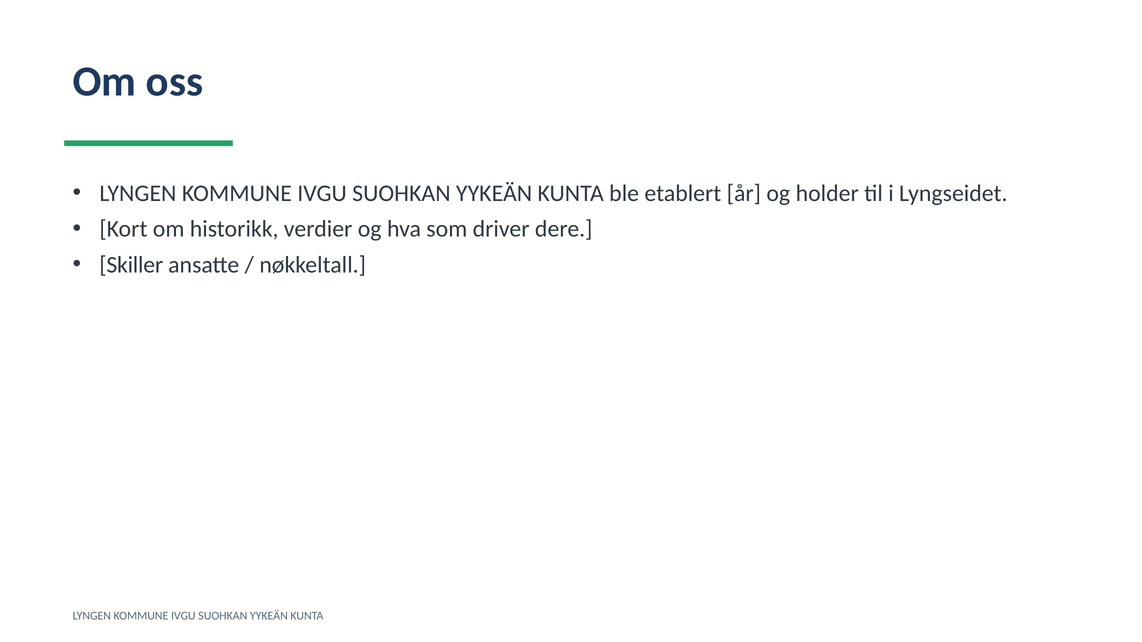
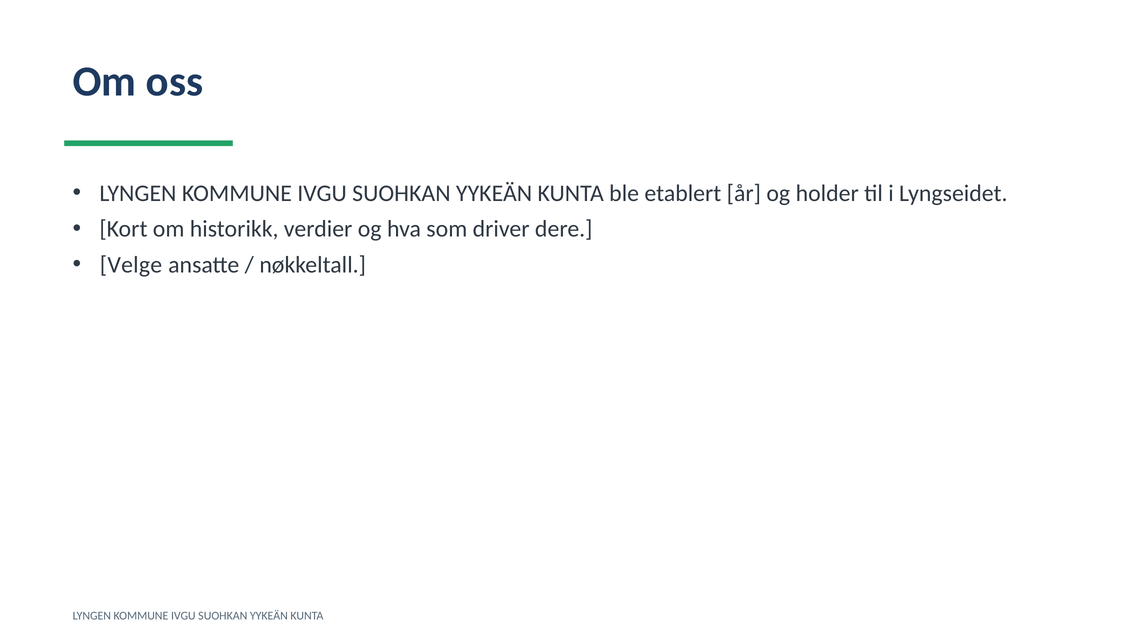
Skiller: Skiller -> Velge (131, 265)
